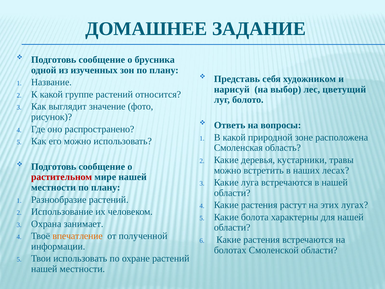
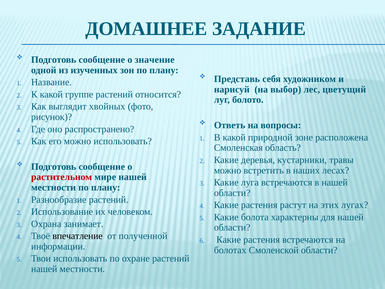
брусника: брусника -> значение (155, 60)
значение: значение -> хвойных (107, 106)
впечатление colour: orange -> black (78, 236)
